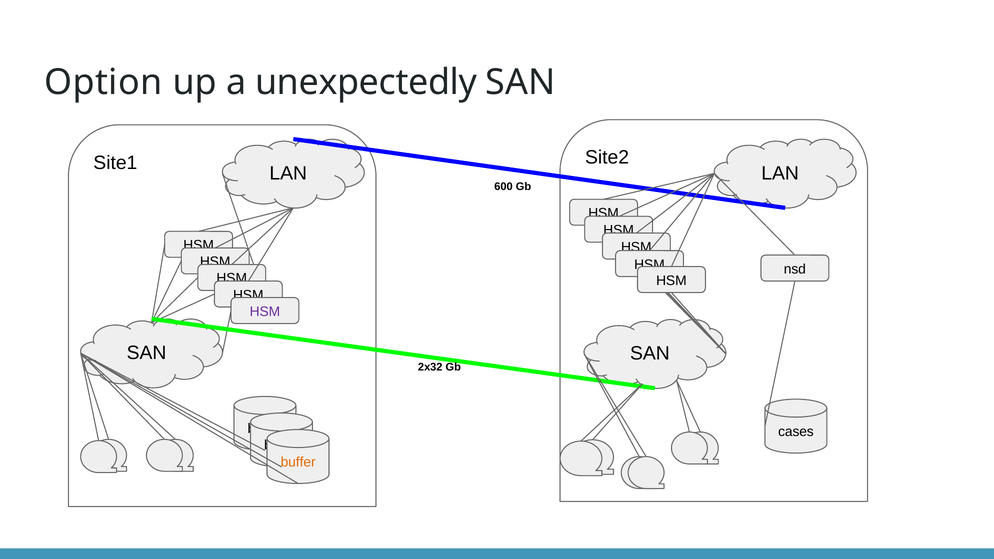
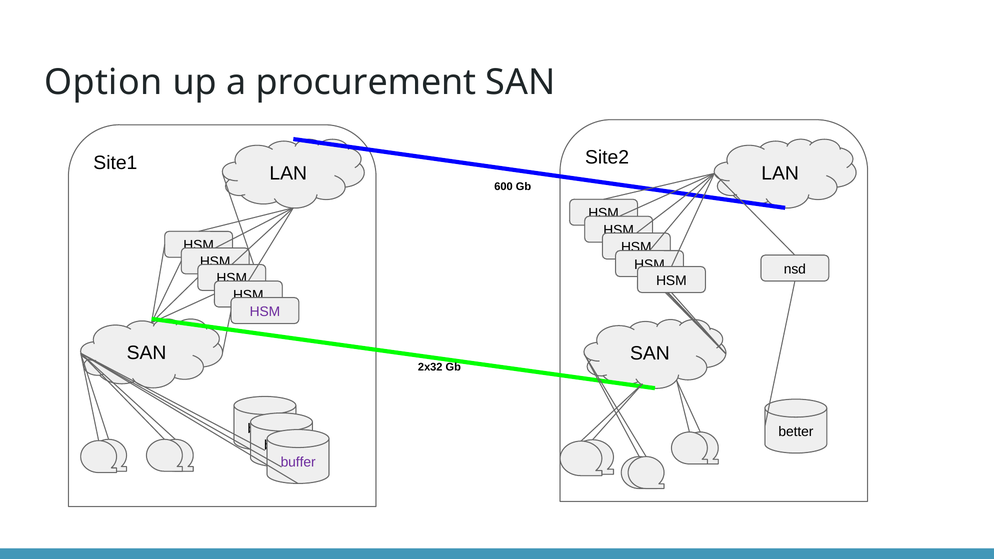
unexpectedly: unexpectedly -> procurement (366, 82)
cases: cases -> better (796, 432)
buffer colour: orange -> purple (298, 462)
